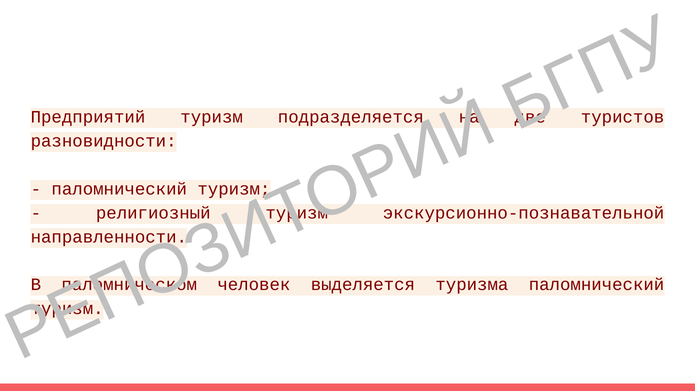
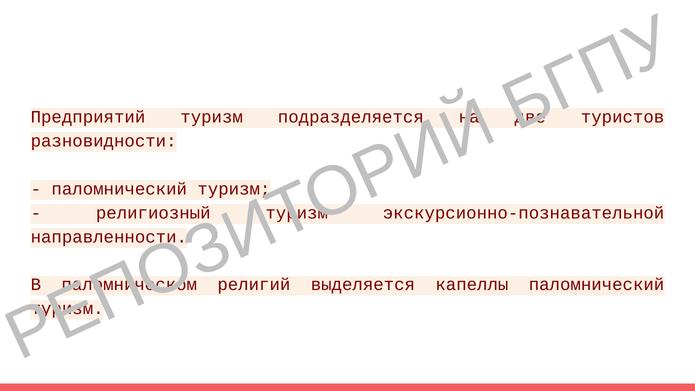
человек: человек -> религий (254, 285)
туризма: туризма -> капеллы (472, 285)
